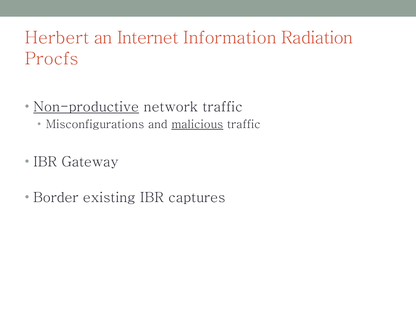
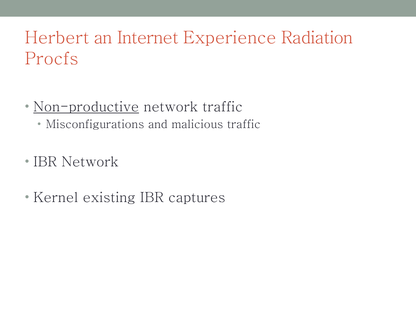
Information: Information -> Experience (230, 38)
malicious underline: present -> none (197, 124)
IBR Gateway: Gateway -> Network (90, 162)
Border: Border -> Kernel (56, 198)
